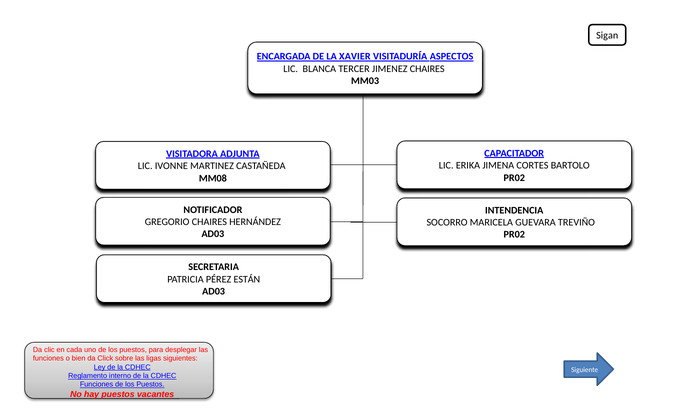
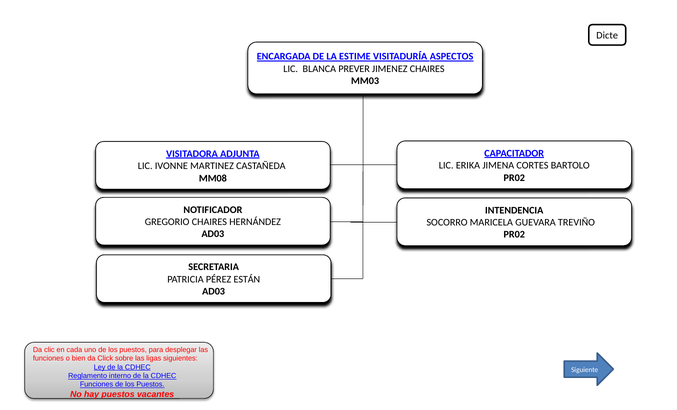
Sigan: Sigan -> Dicte (607, 36)
XAVIER: XAVIER -> ESTIME (355, 56)
TERCER: TERCER -> PREVER (354, 69)
